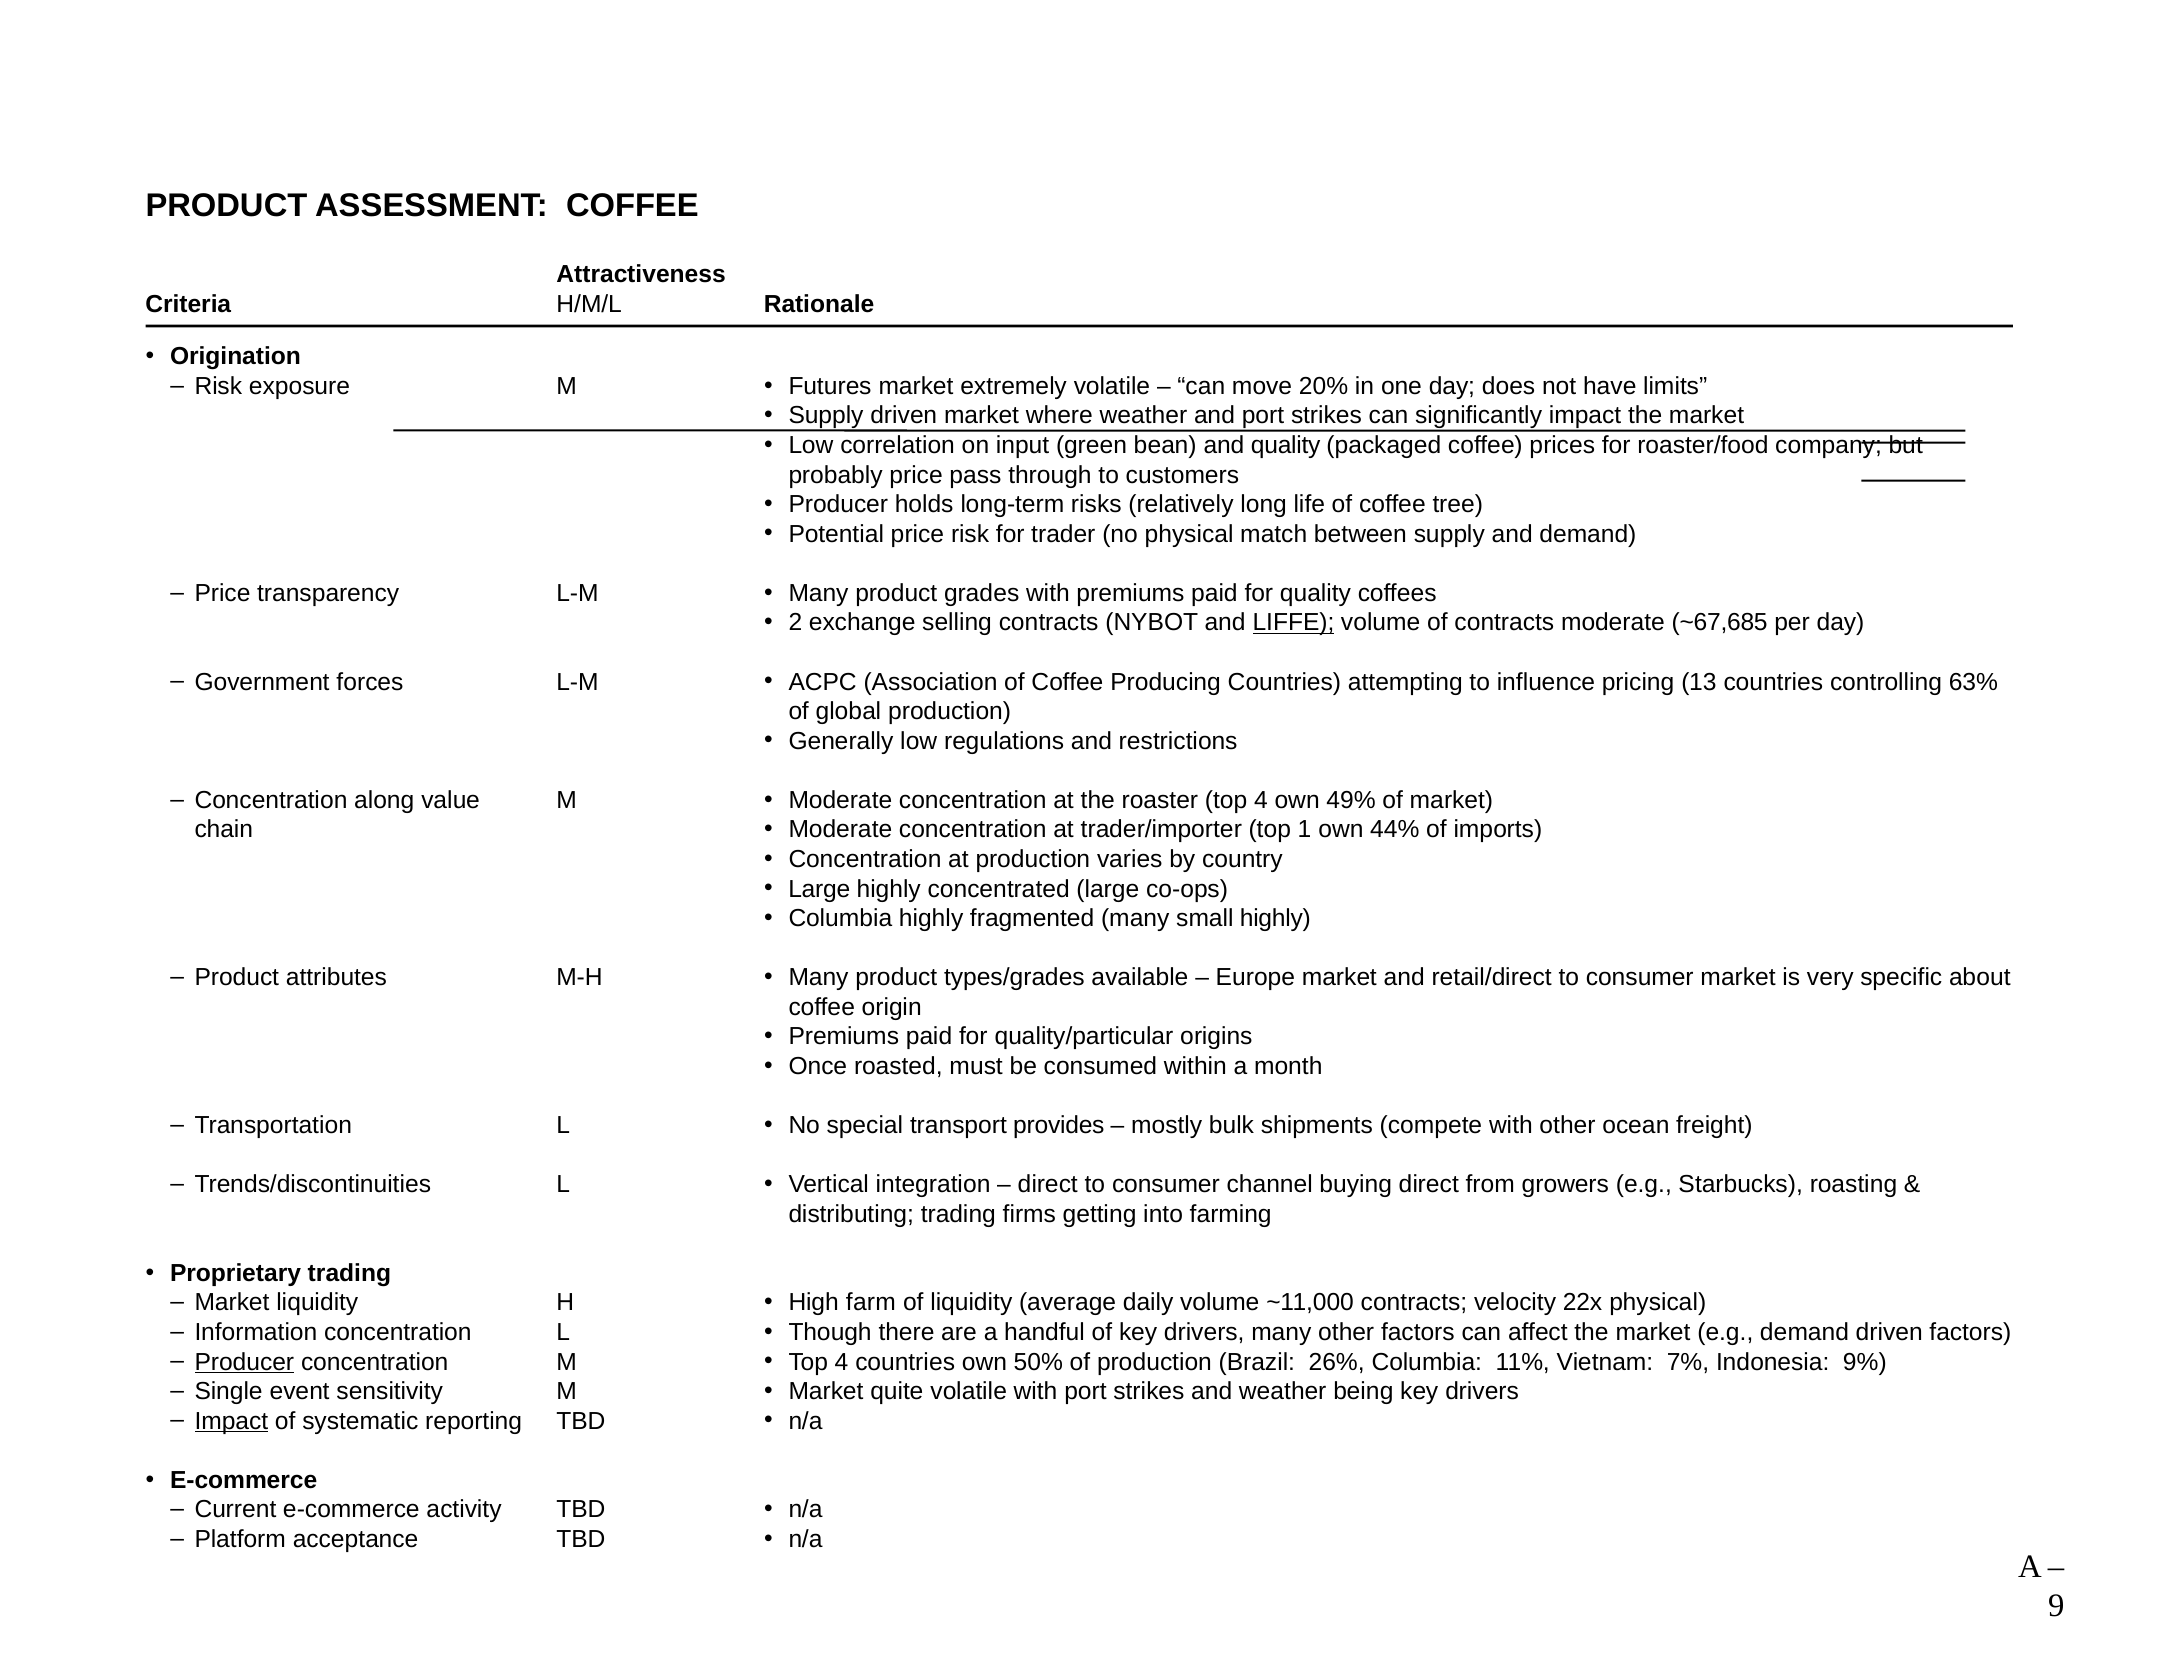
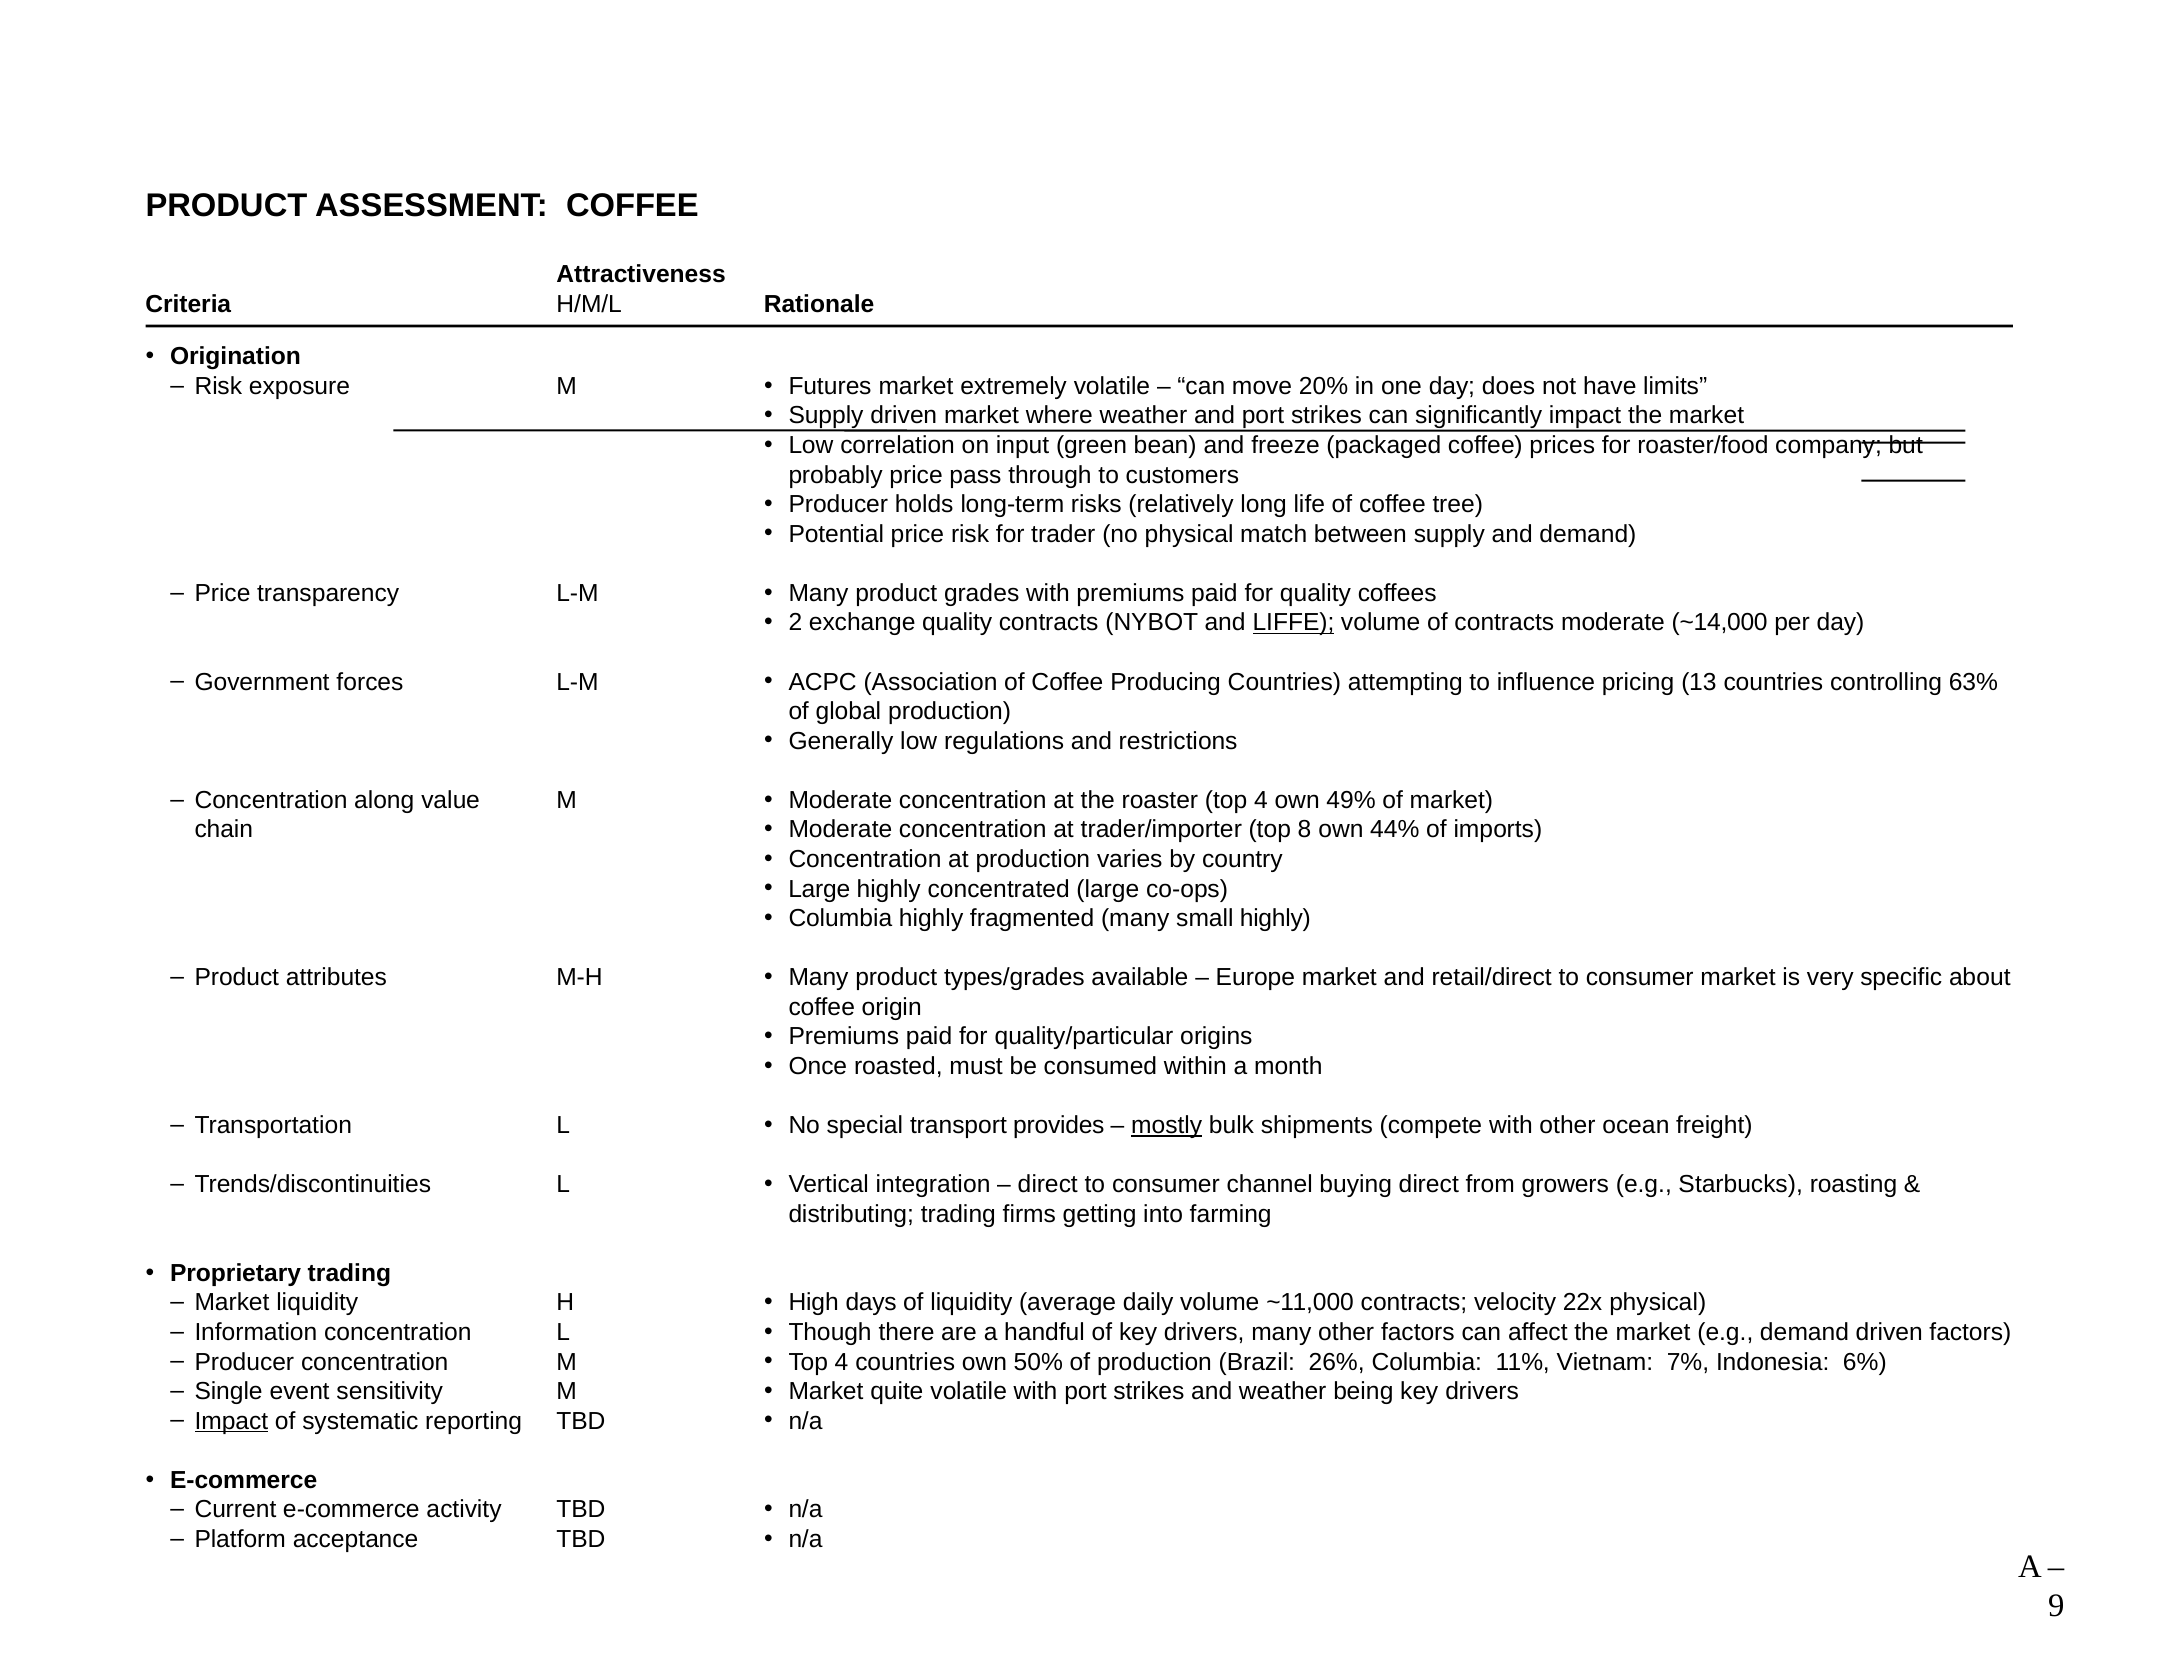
and quality: quality -> freeze (1286, 445)
exchange selling: selling -> quality (957, 623)
~67,685: ~67,685 -> ~14,000 (1720, 623)
1: 1 -> 8 (1305, 830)
mostly underline: none -> present (1167, 1125)
farm: farm -> days (871, 1303)
Producer underline: present -> none (244, 1362)
9%: 9% -> 6% (1865, 1362)
